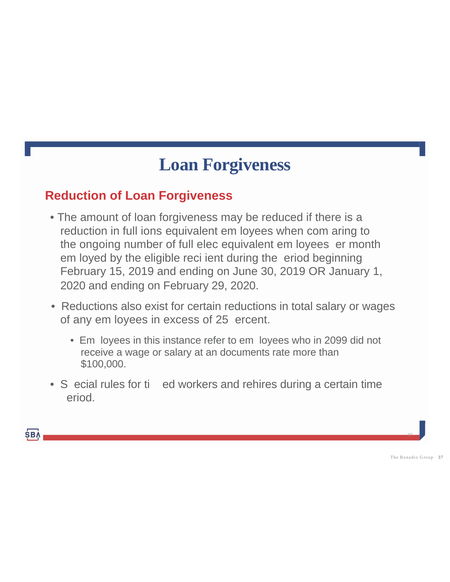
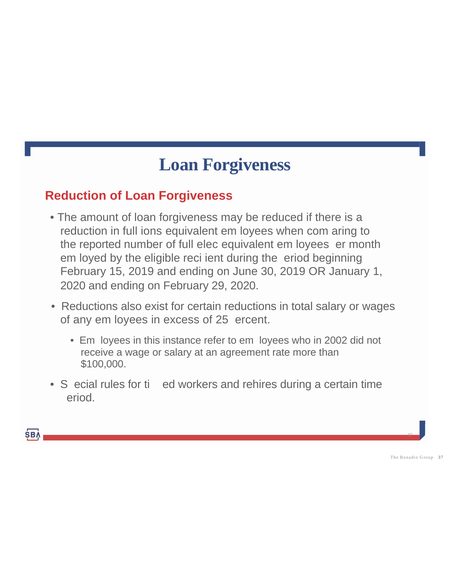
ongoing: ongoing -> reported (100, 245)
2099: 2099 -> 2002 (336, 340)
documents: documents -> agreement (245, 353)
